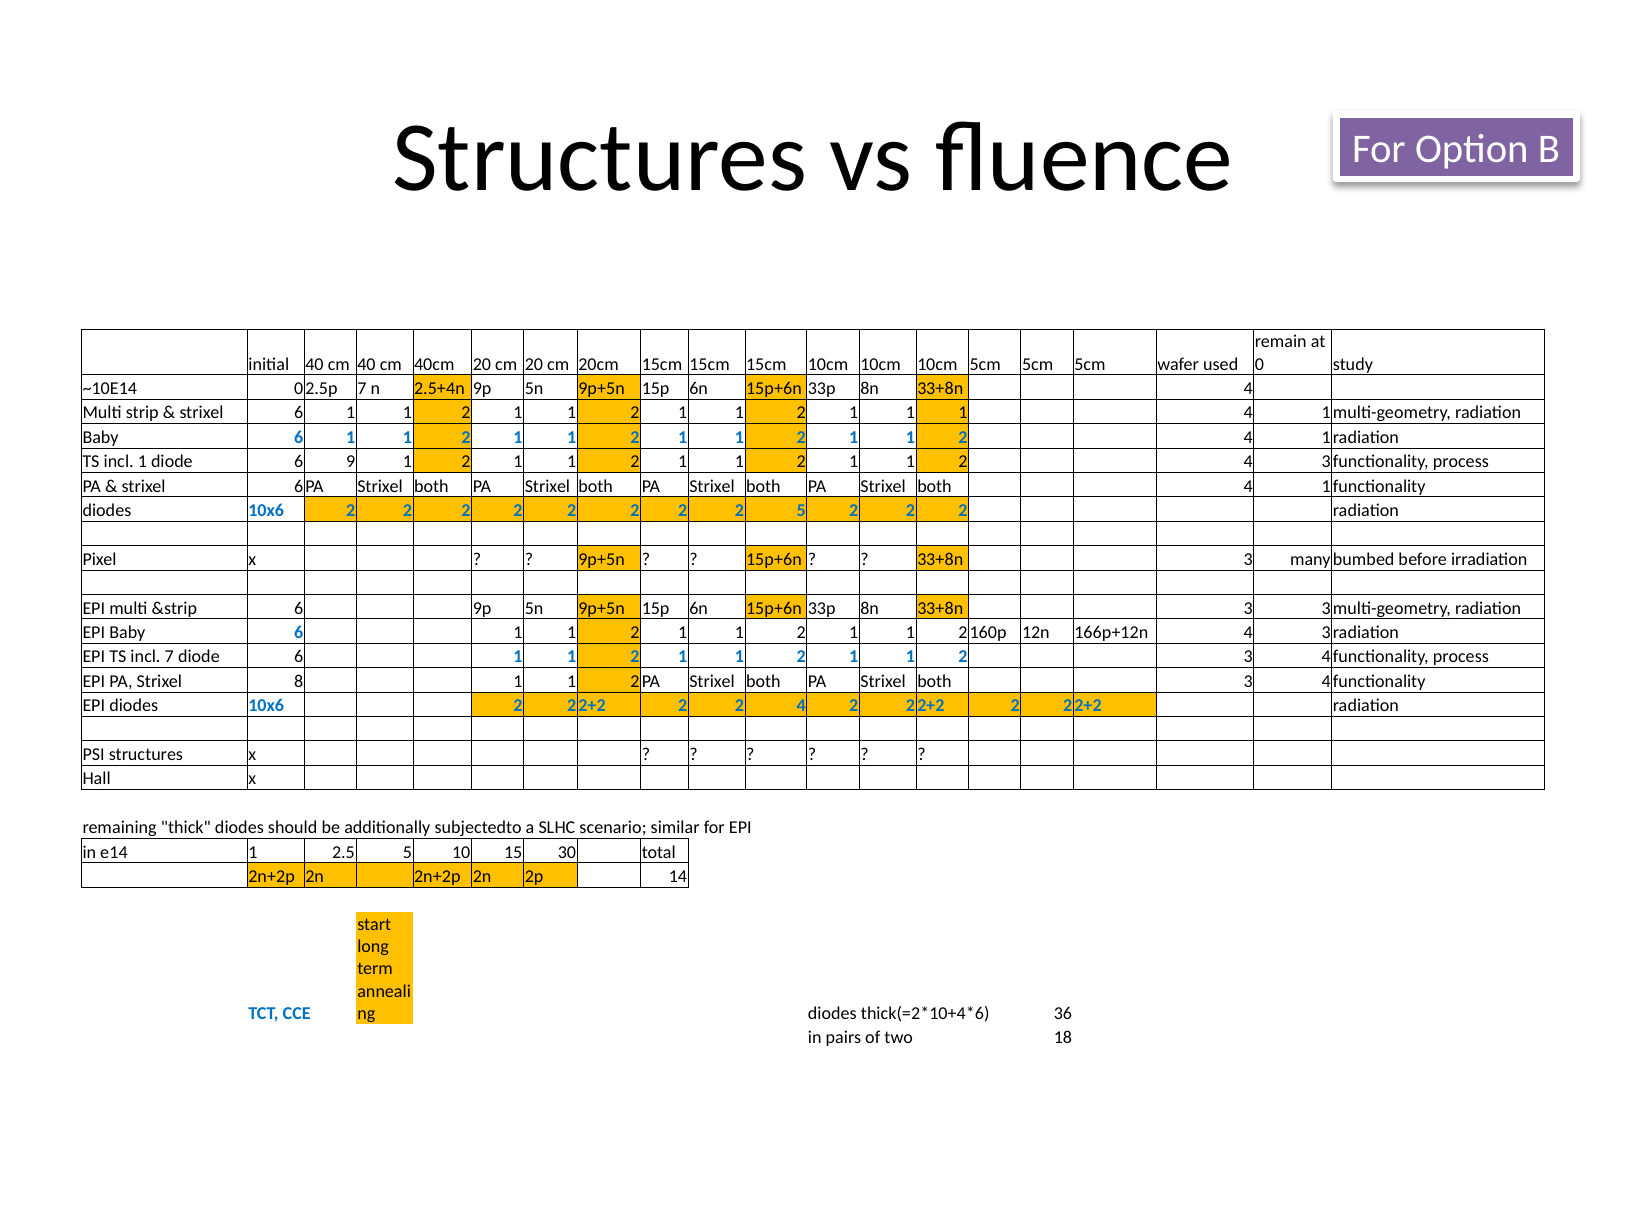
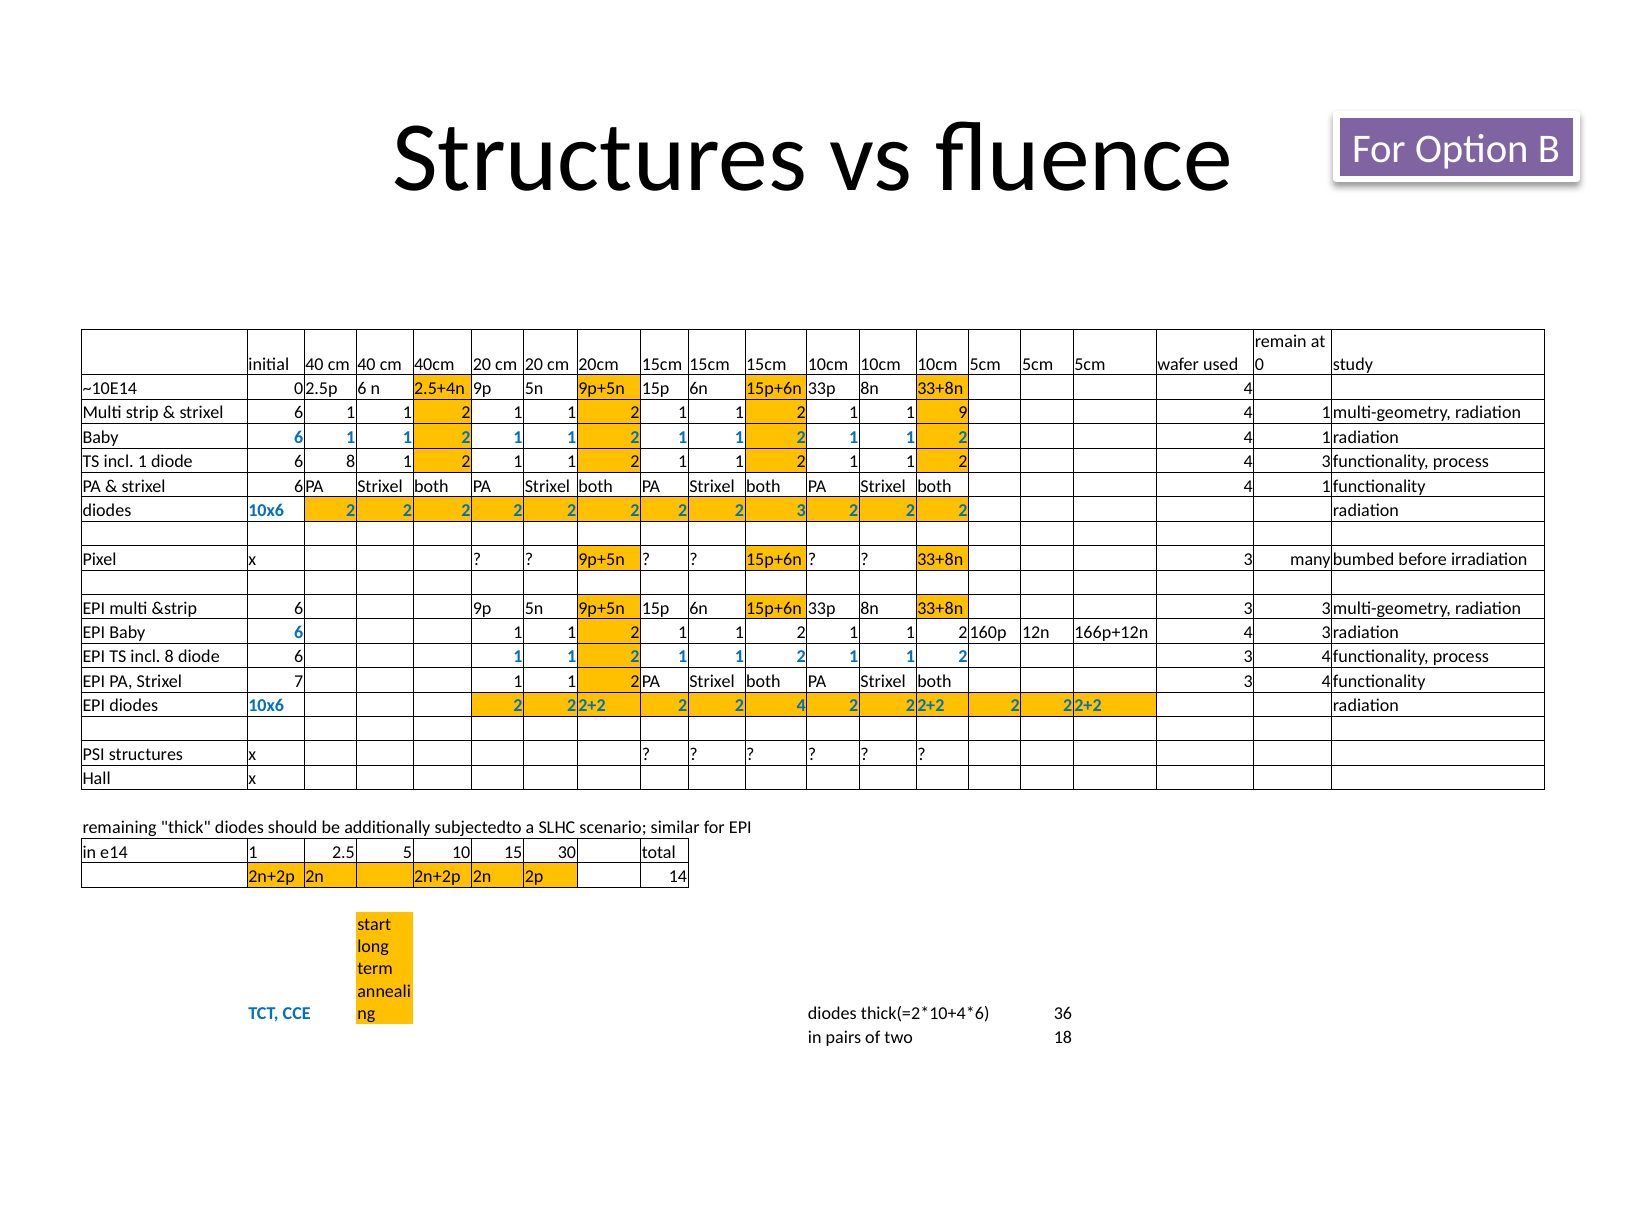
7: 7 -> 6 (362, 389)
1 1 1: 1 -> 9 (963, 413)
6 9: 9 -> 8 (351, 462)
2 2 5: 5 -> 3 (801, 511)
incl 7: 7 -> 8 (169, 657)
8: 8 -> 7 (299, 681)
